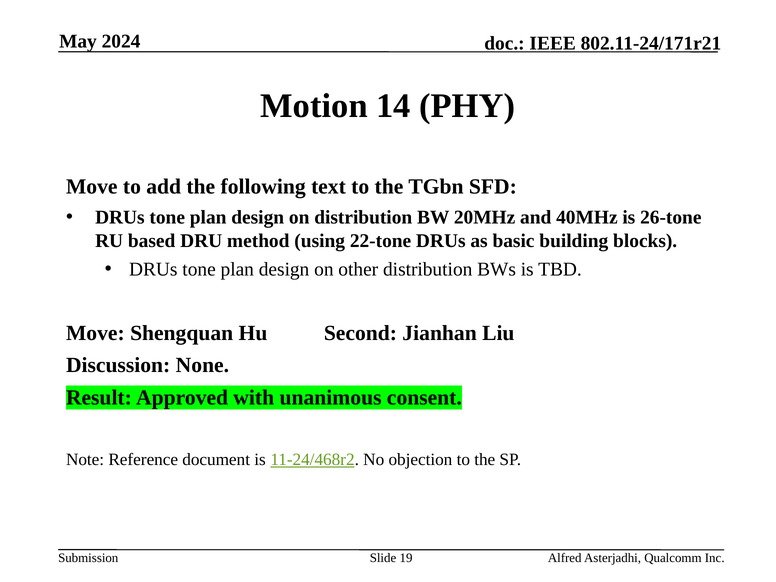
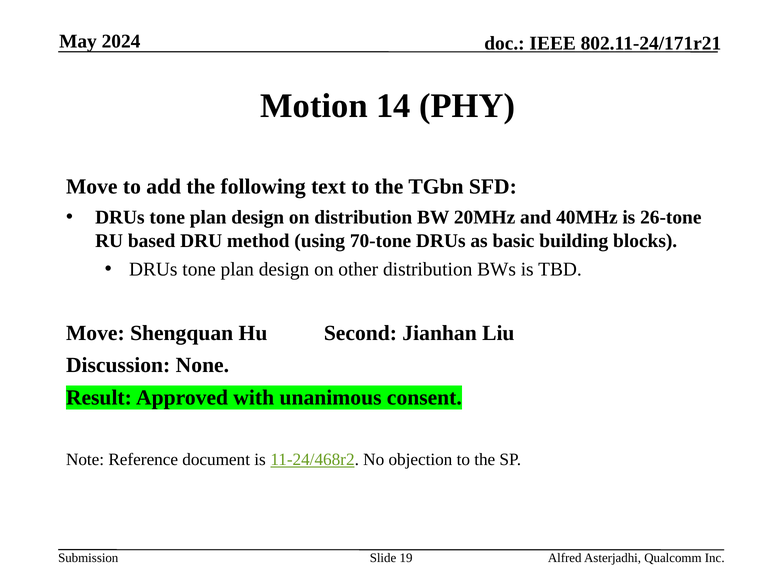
22-tone: 22-tone -> 70-tone (381, 241)
